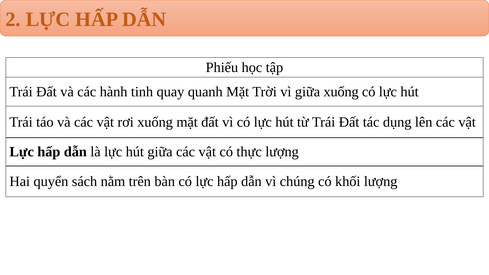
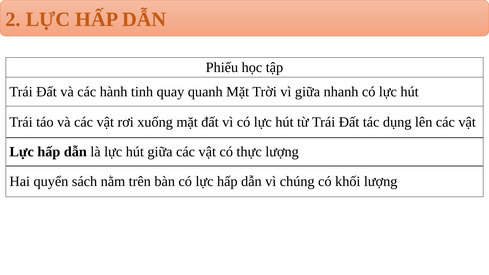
giữa xuống: xuống -> nhanh (341, 92)
